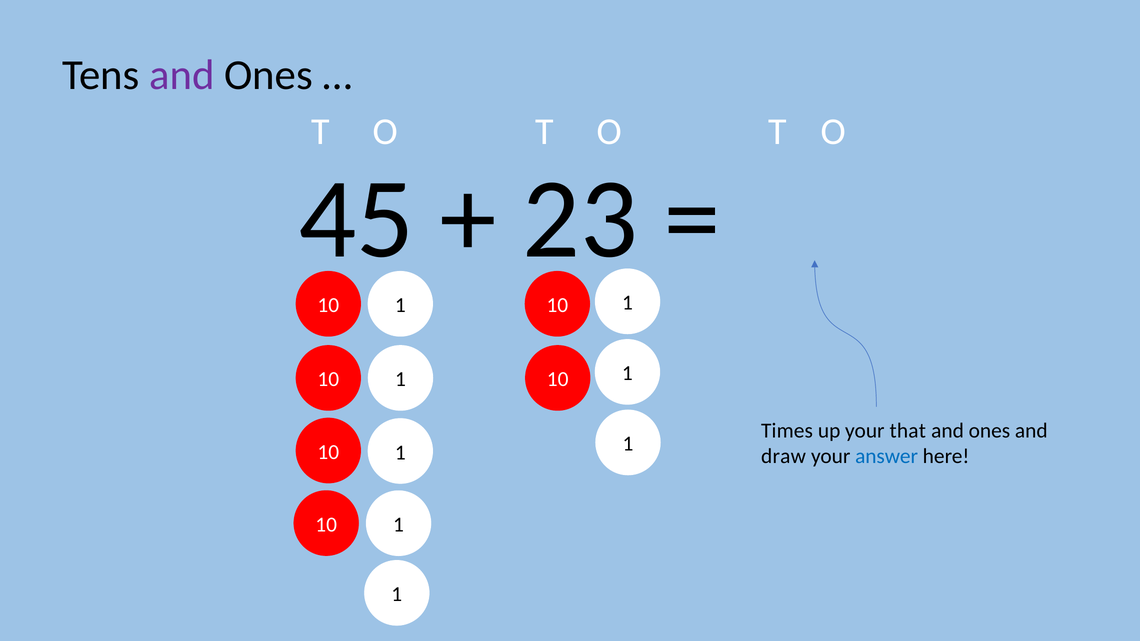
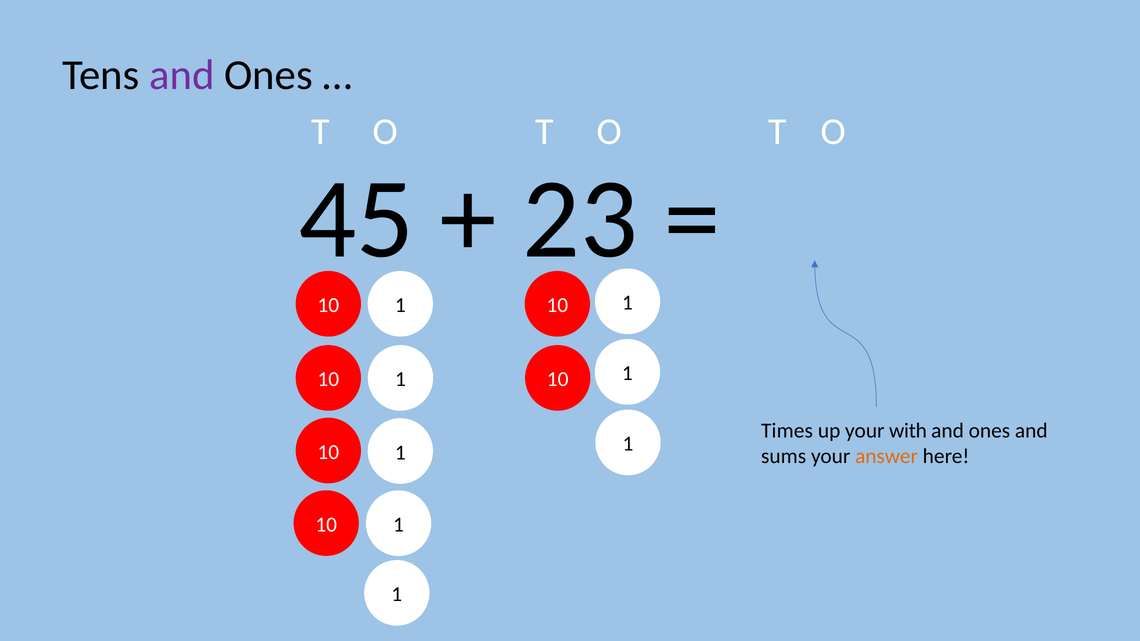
that: that -> with (908, 431)
draw: draw -> sums (784, 457)
answer colour: blue -> orange (887, 457)
